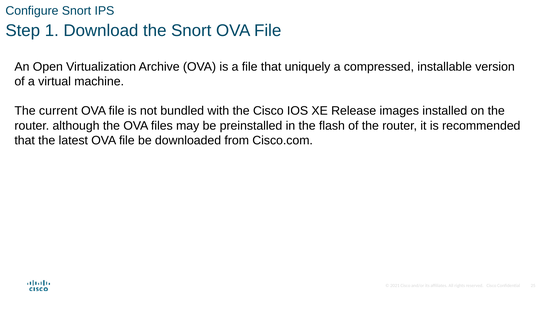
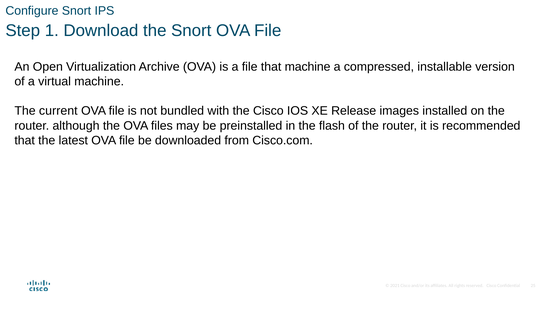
that uniquely: uniquely -> machine (308, 67)
